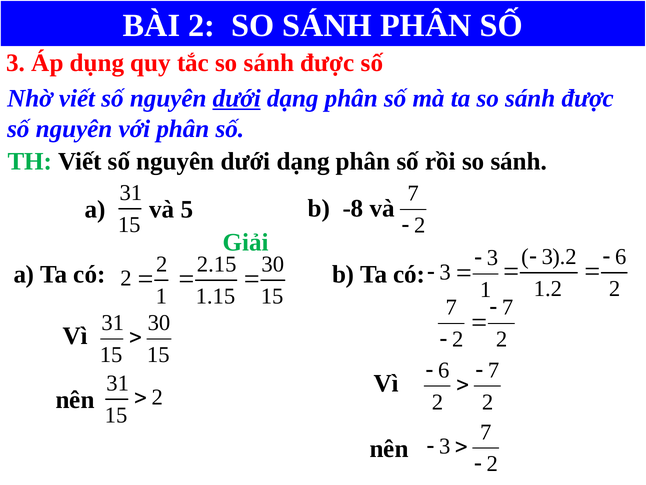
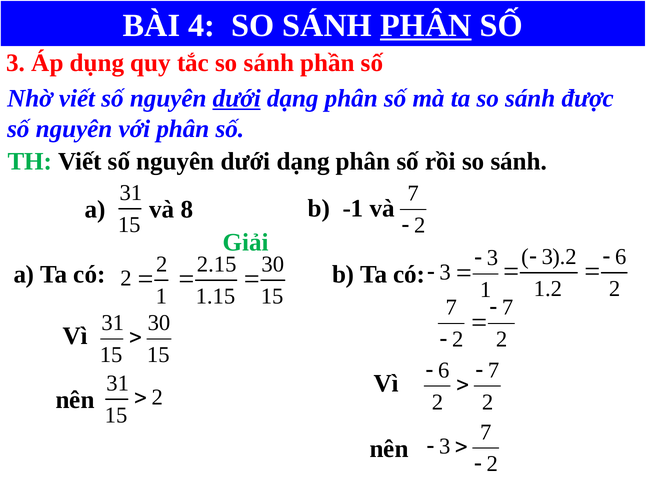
BÀI 2: 2 -> 4 (202, 26)
PHÂN underline: none -> present (426, 26)
tắc so sánh được: được -> phần (327, 63)
-8: -8 -> -1 (353, 208)
5: 5 -> 8 (187, 209)
